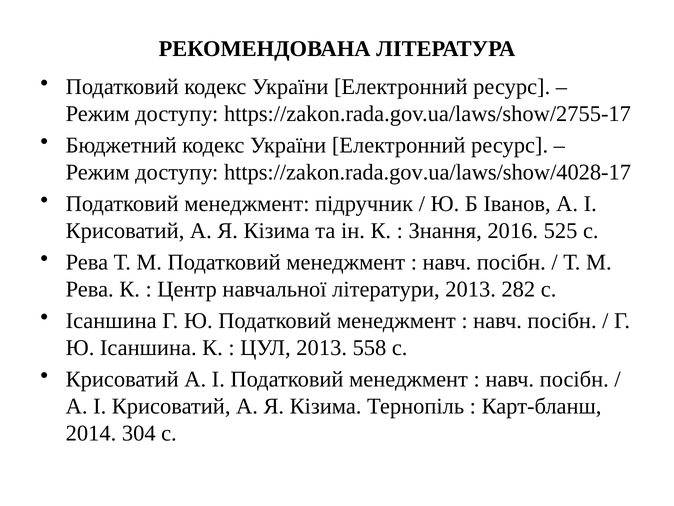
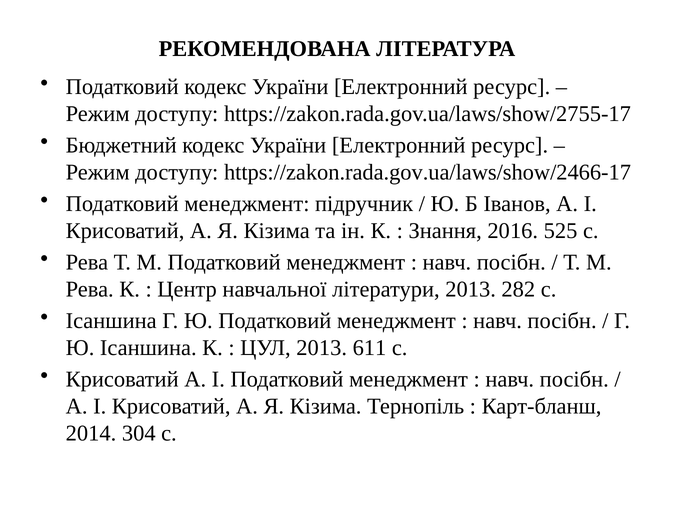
https://zakon.rada.gov.ua/laws/show/4028-17: https://zakon.rada.gov.ua/laws/show/4028-17 -> https://zakon.rada.gov.ua/laws/show/2466-17 (428, 172)
558: 558 -> 611 (369, 347)
